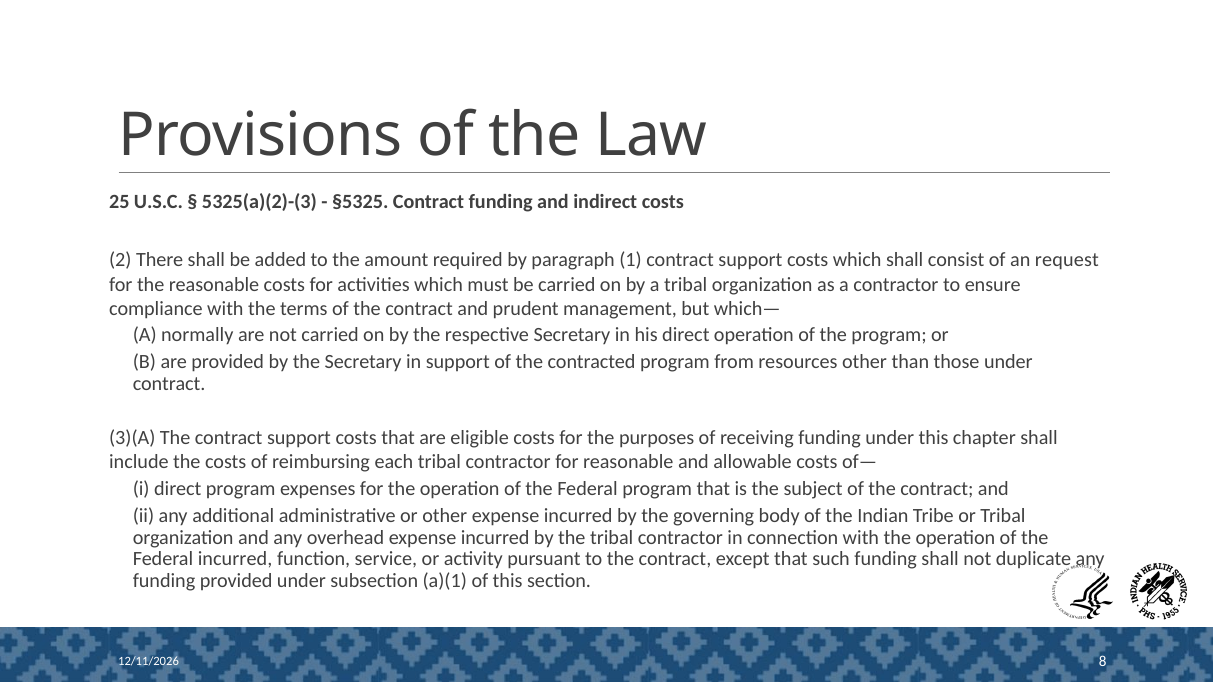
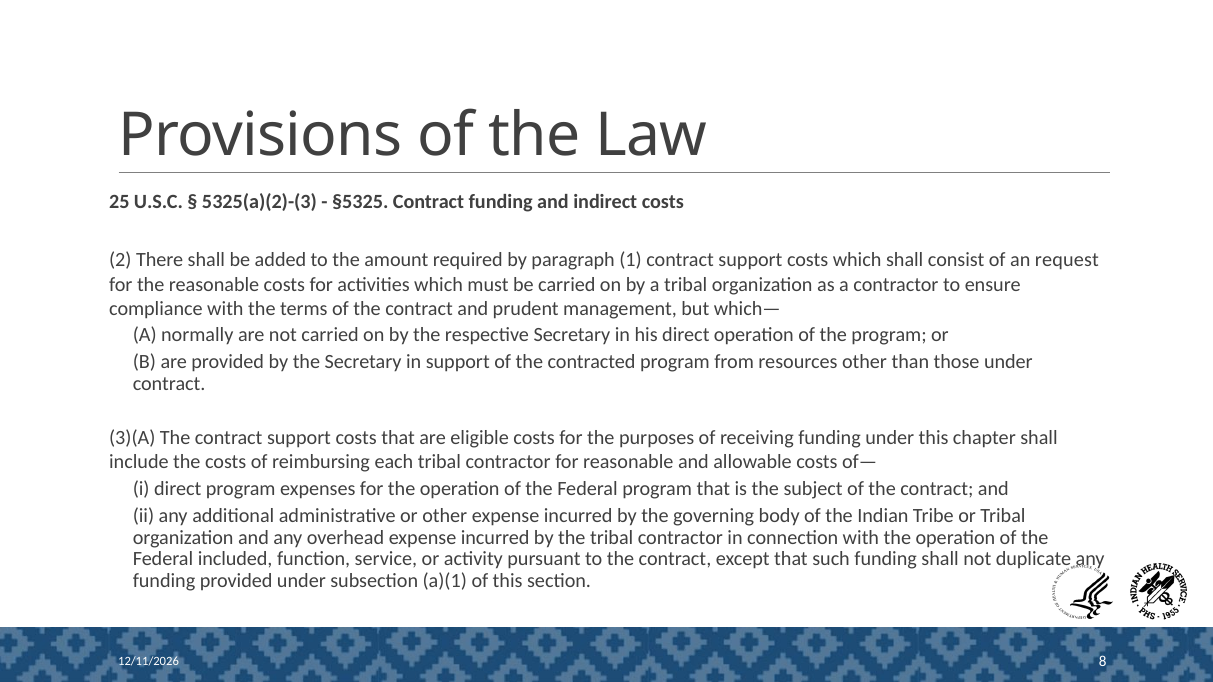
Federal incurred: incurred -> included (235, 559)
